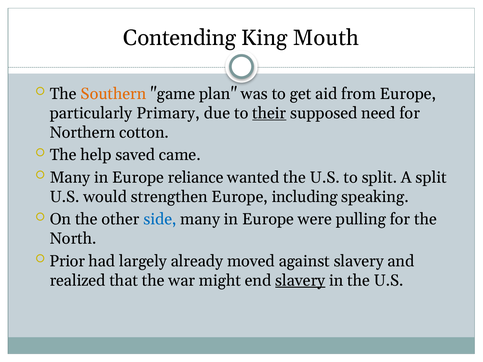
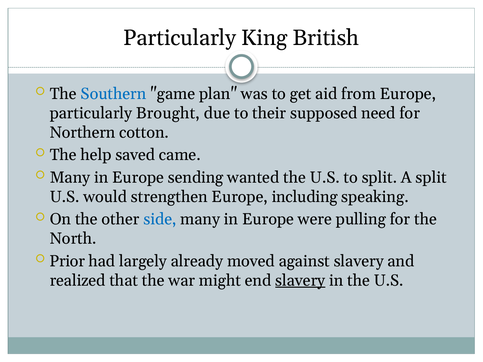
Contending: Contending -> Particularly (180, 38)
Mouth: Mouth -> British (326, 38)
Southern colour: orange -> blue (114, 94)
Primary: Primary -> Brought (168, 113)
their underline: present -> none (269, 113)
reliance: reliance -> sending (196, 178)
